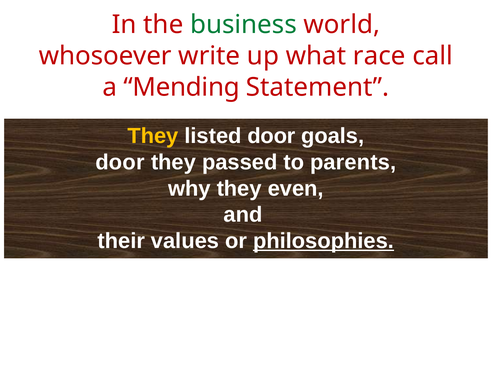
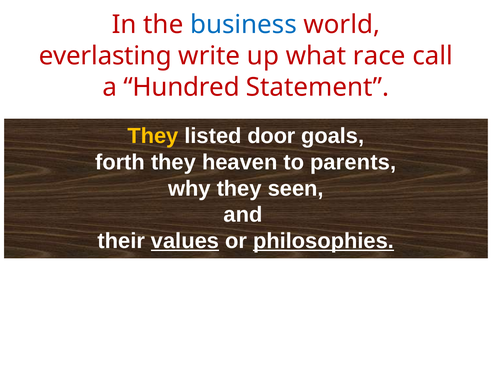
business colour: green -> blue (243, 25)
whosoever: whosoever -> everlasting (105, 56)
Mending: Mending -> Hundred (182, 87)
door: door -> forth (120, 162)
passed: passed -> heaven (240, 162)
even: even -> seen (296, 188)
values underline: none -> present (185, 241)
